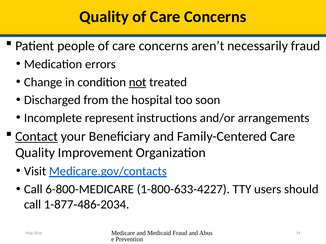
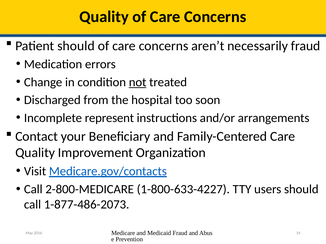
Patient people: people -> should (76, 46)
Contact underline: present -> none (37, 137)
6-800-MEDICARE: 6-800-MEDICARE -> 2-800-MEDICARE (90, 190)
1-877-486-2034: 1-877-486-2034 -> 1-877-486-2073 (87, 205)
